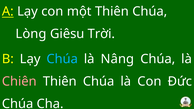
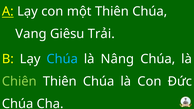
Lòng: Lòng -> Vang (31, 34)
Trời: Trời -> Trải (101, 34)
Chiên colour: pink -> light green (19, 81)
